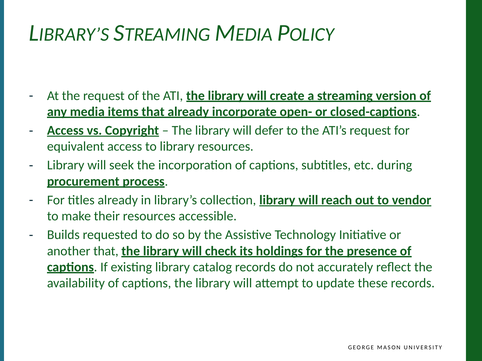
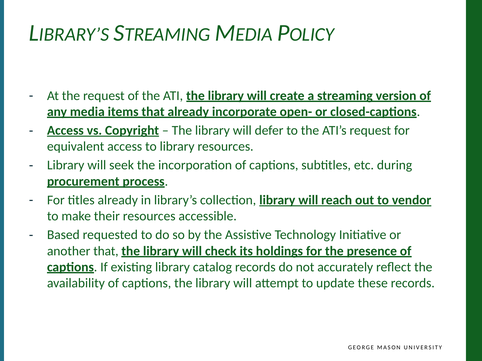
Builds: Builds -> Based (63, 235)
